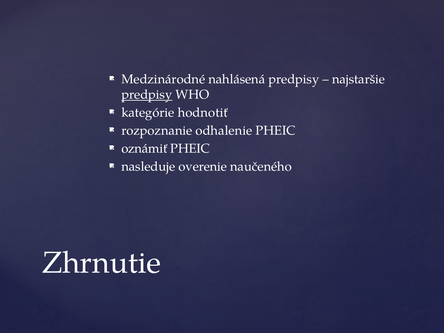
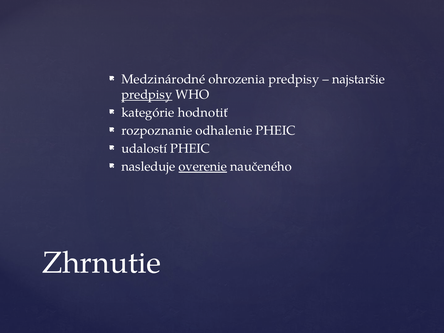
nahlásená: nahlásená -> ohrozenia (237, 79)
oznámiť: oznámiť -> udalostí (144, 149)
overenie underline: none -> present (203, 167)
